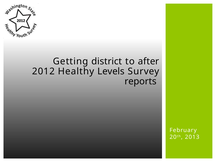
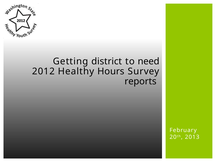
after: after -> need (149, 61)
Levels: Levels -> Hours (111, 71)
